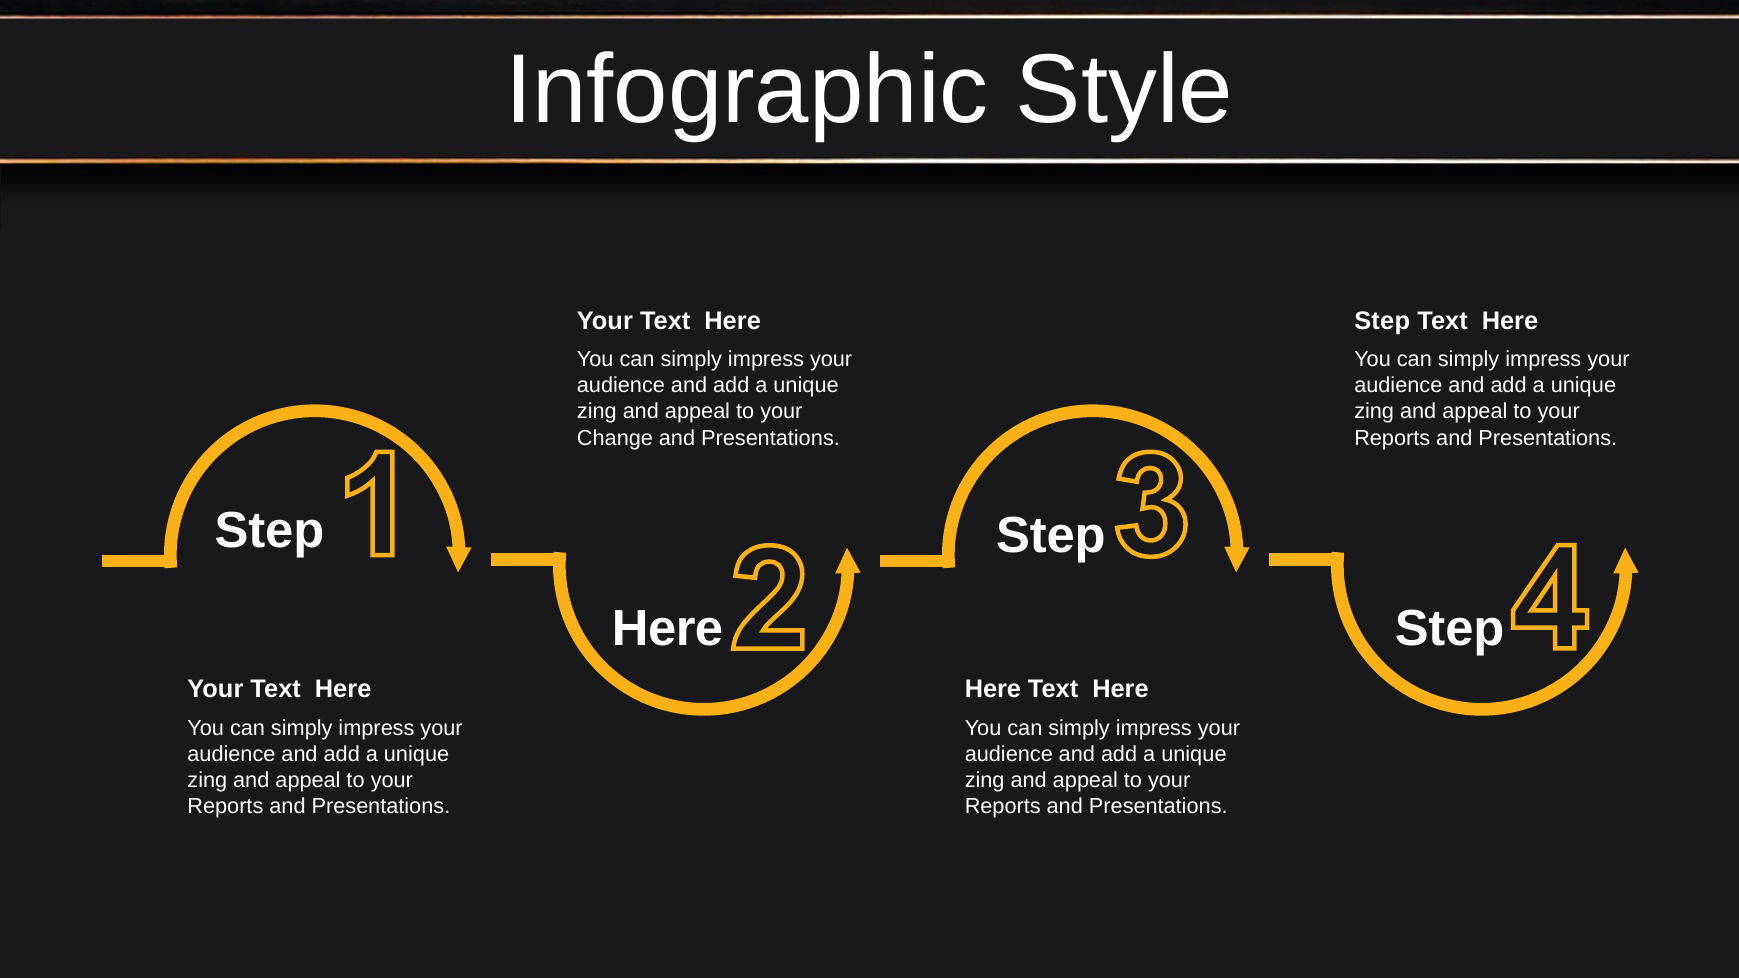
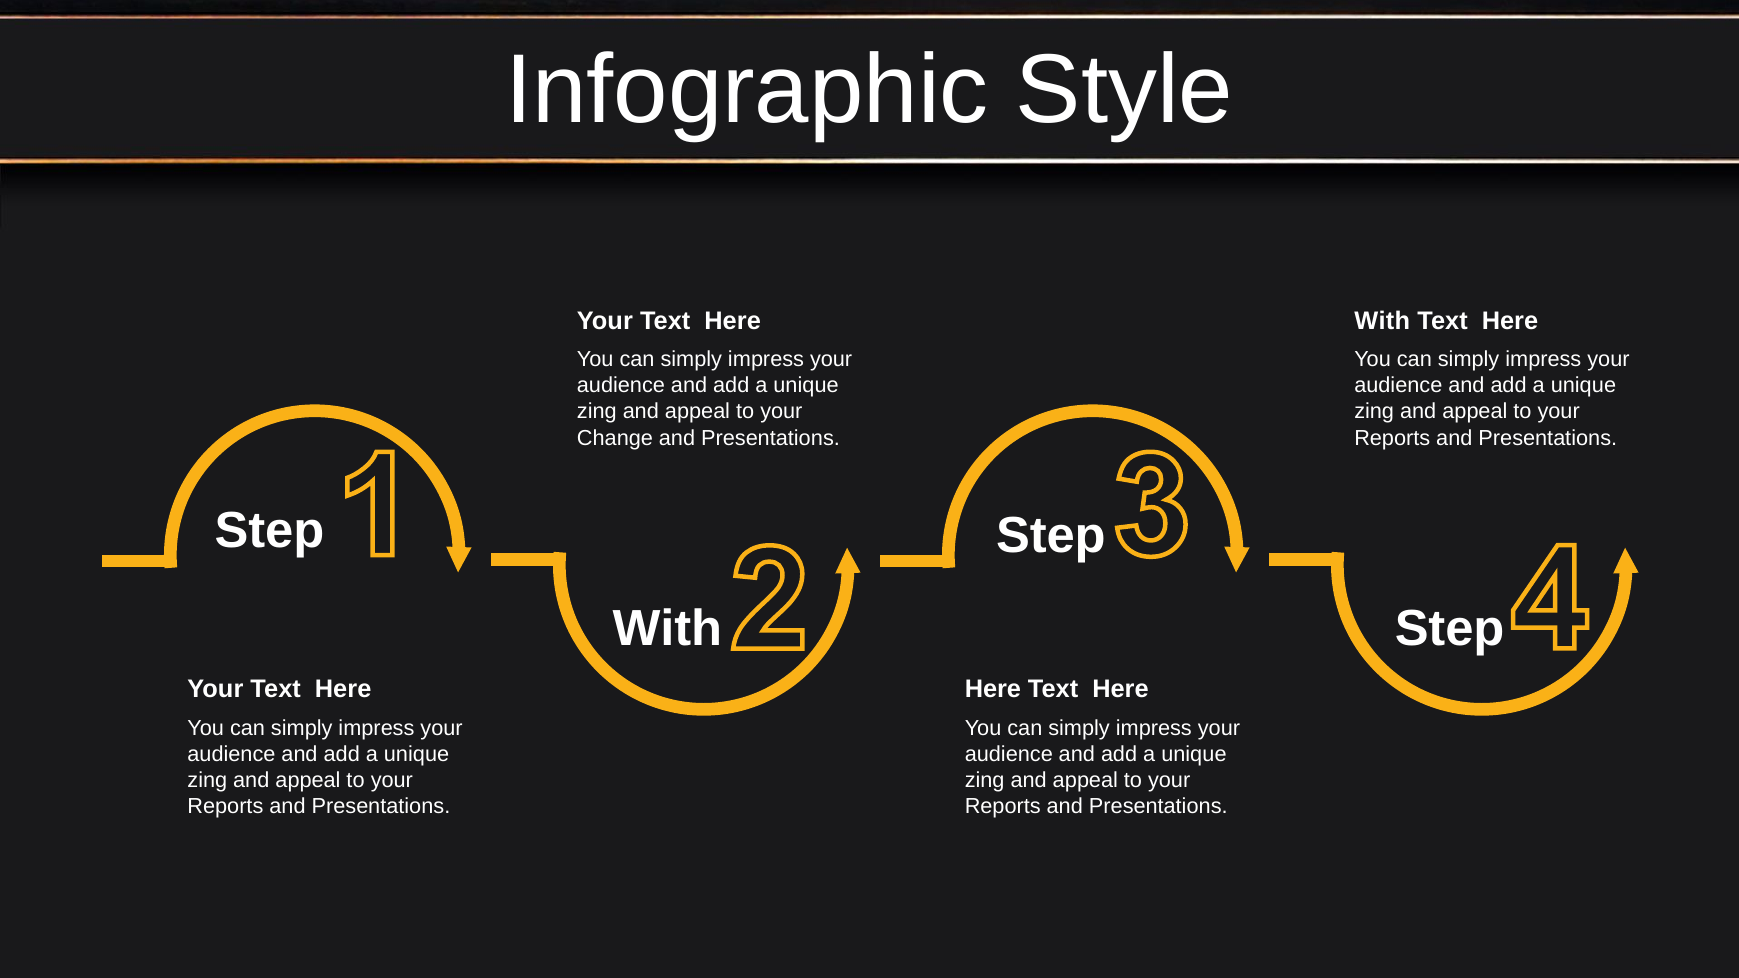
Step: Step -> With (1382, 321)
Here: Here -> With (667, 629)
